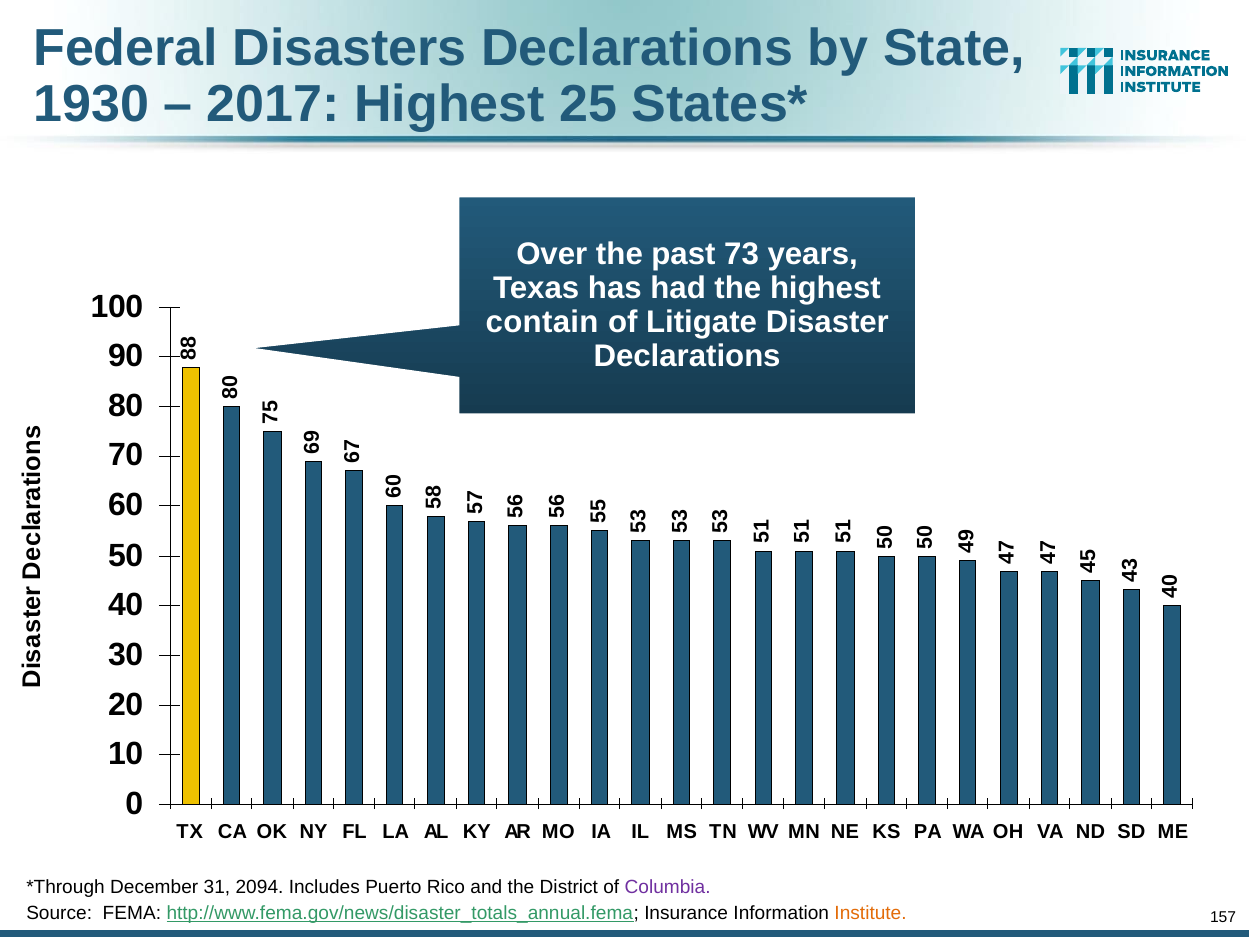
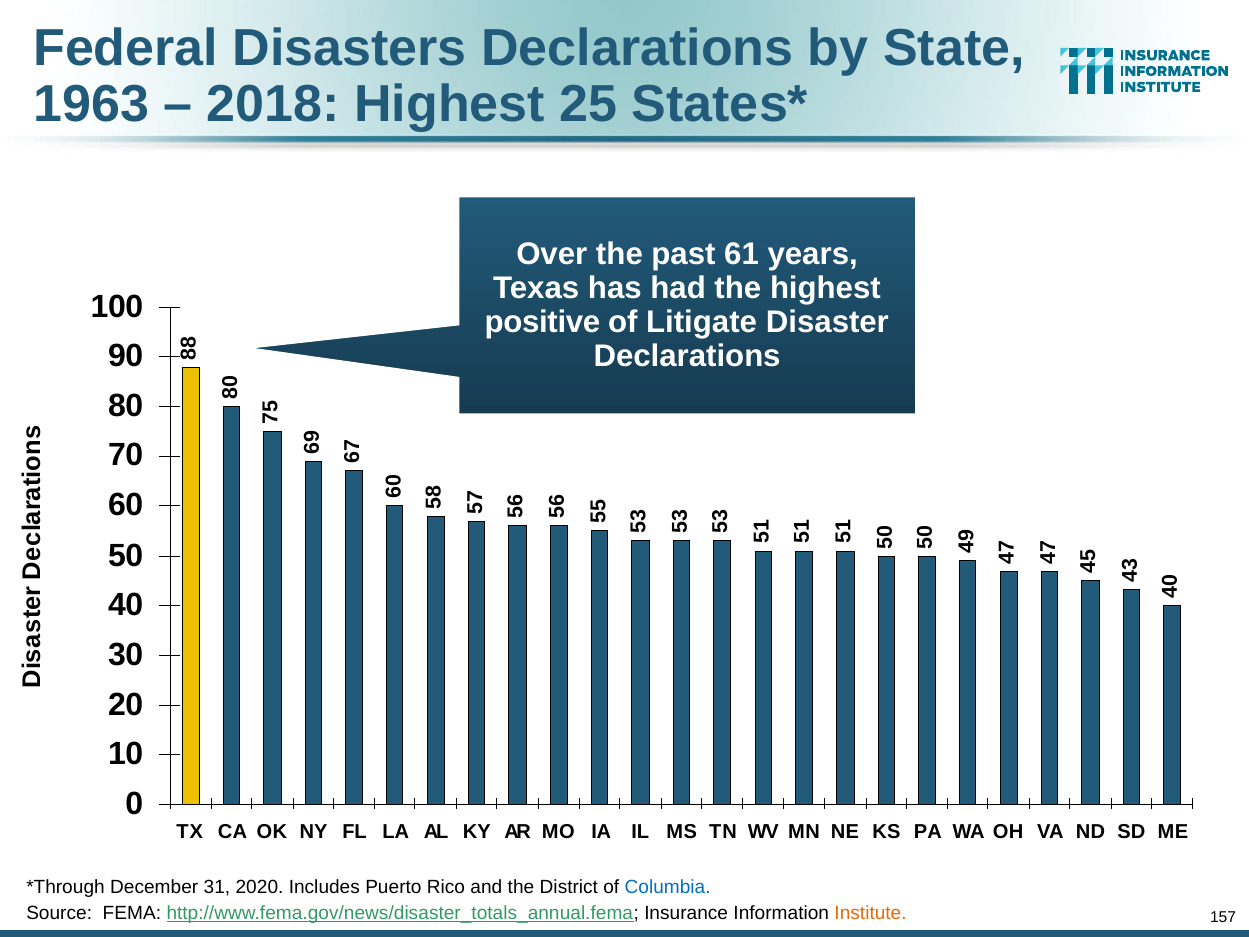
1930: 1930 -> 1963 (91, 104)
2017: 2017 -> 2018 (273, 104)
73: 73 -> 61 (742, 254)
contain: contain -> positive (542, 322)
2094: 2094 -> 2020 (260, 887)
Columbia colour: purple -> blue (668, 887)
